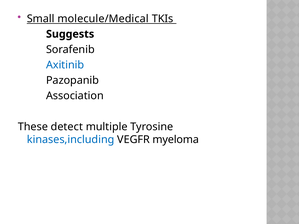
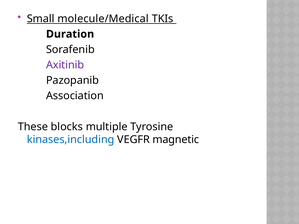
Suggests: Suggests -> Duration (70, 34)
Axitinib colour: blue -> purple (65, 65)
detect: detect -> blocks (67, 127)
myeloma: myeloma -> magnetic (176, 140)
